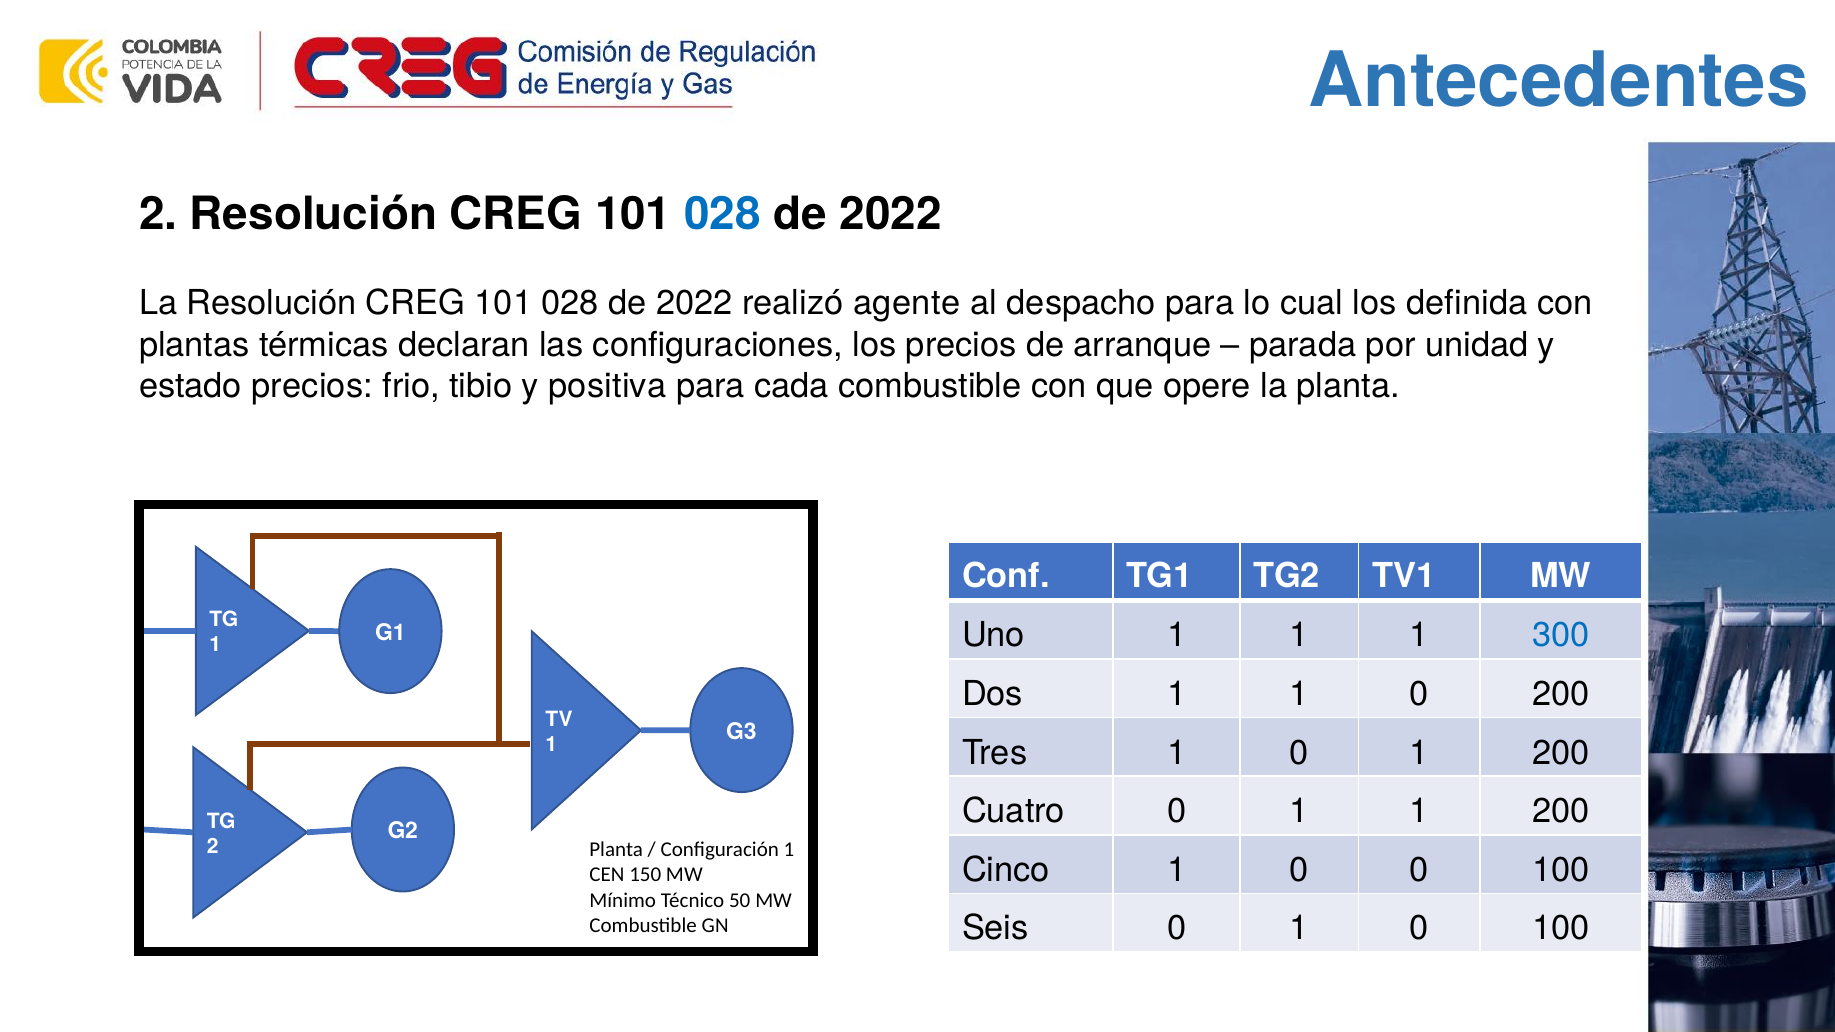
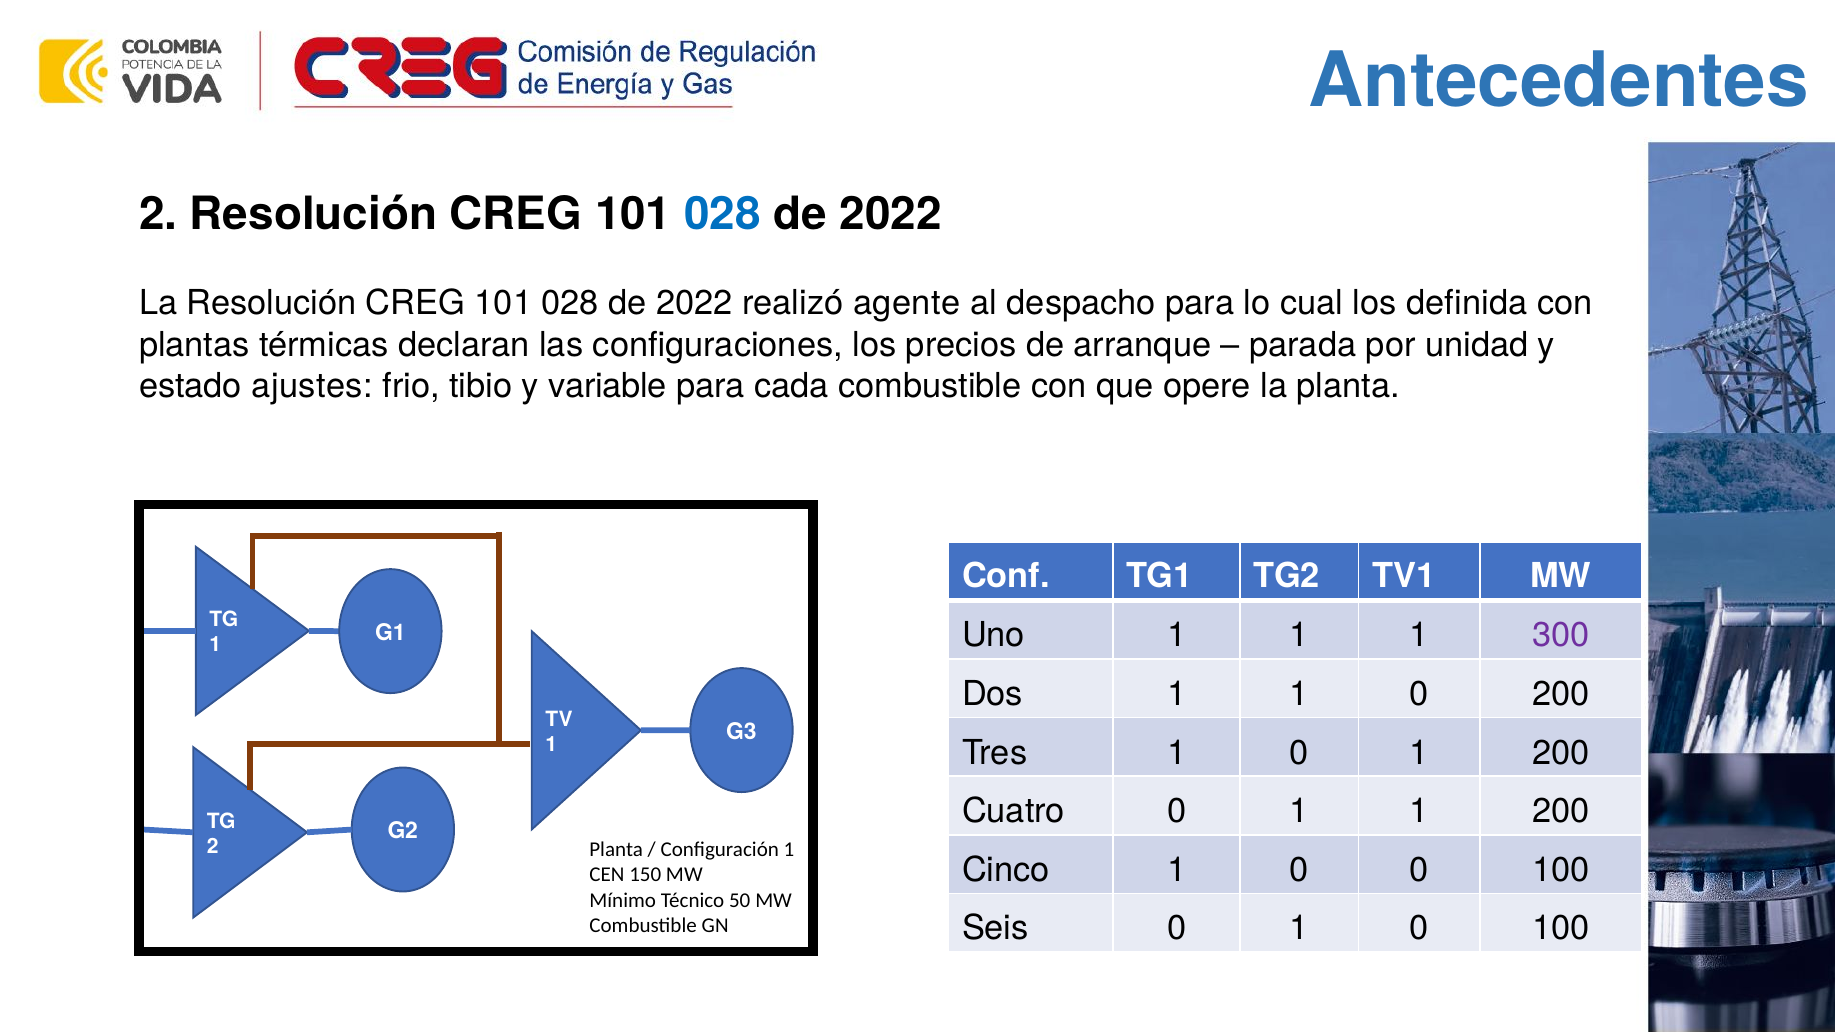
estado precios: precios -> ajustes (312, 386)
positiva: positiva -> variable (608, 386)
300 colour: blue -> purple (1561, 636)
